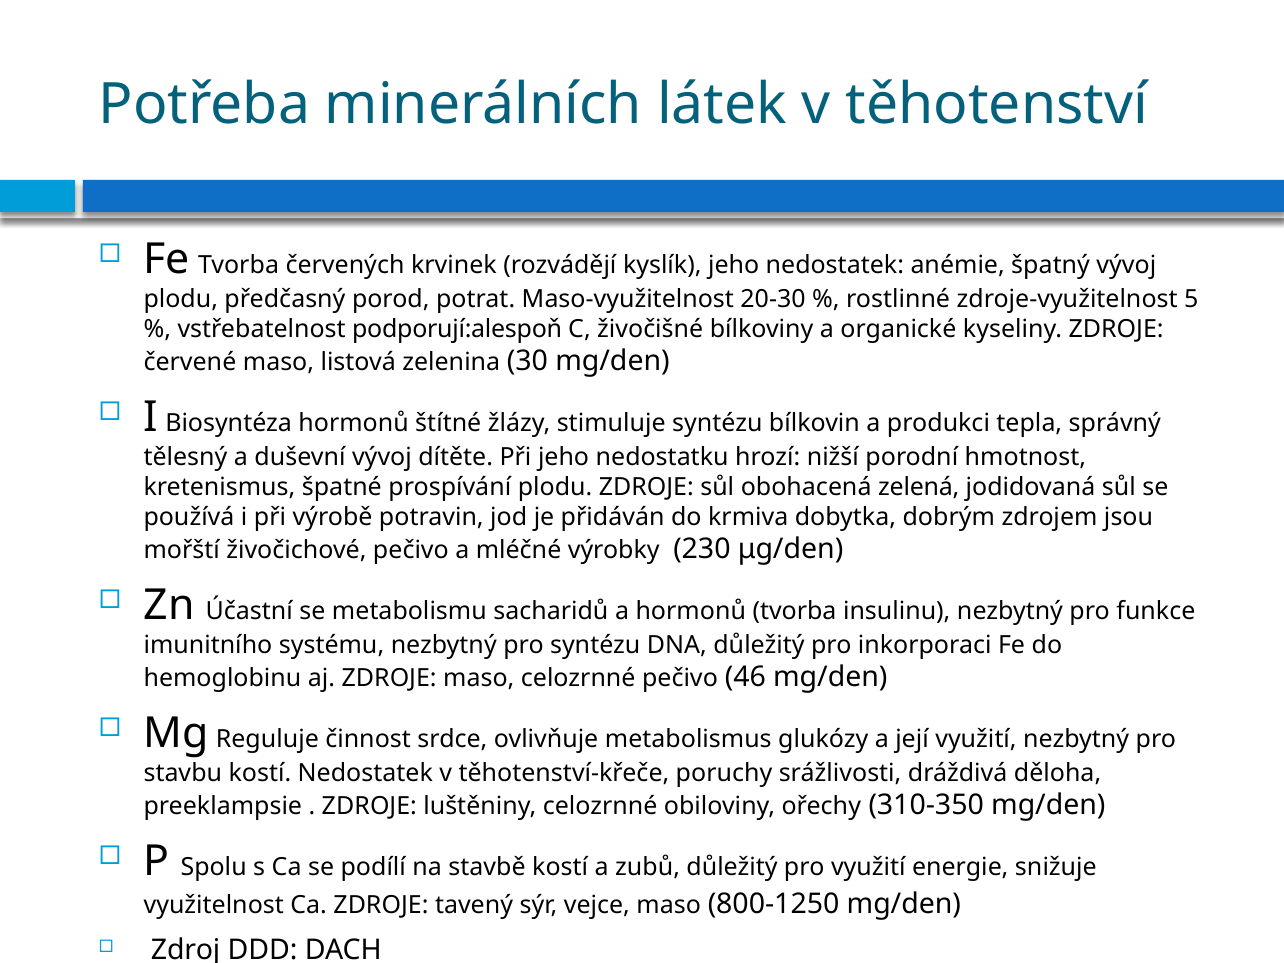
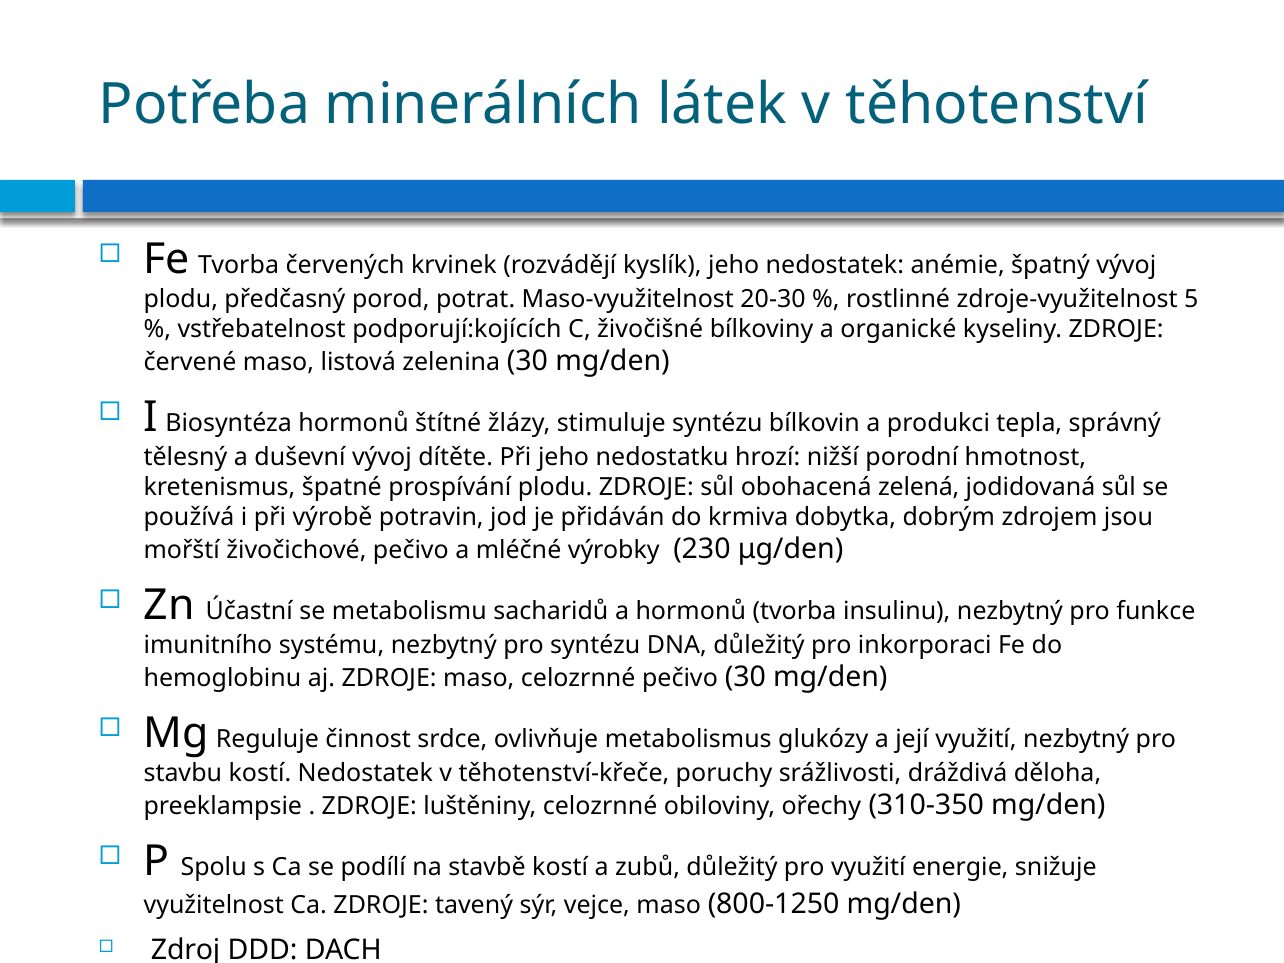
podporují:alespoň: podporují:alespoň -> podporují:kojících (457, 329)
pečivo 46: 46 -> 30 (745, 677)
